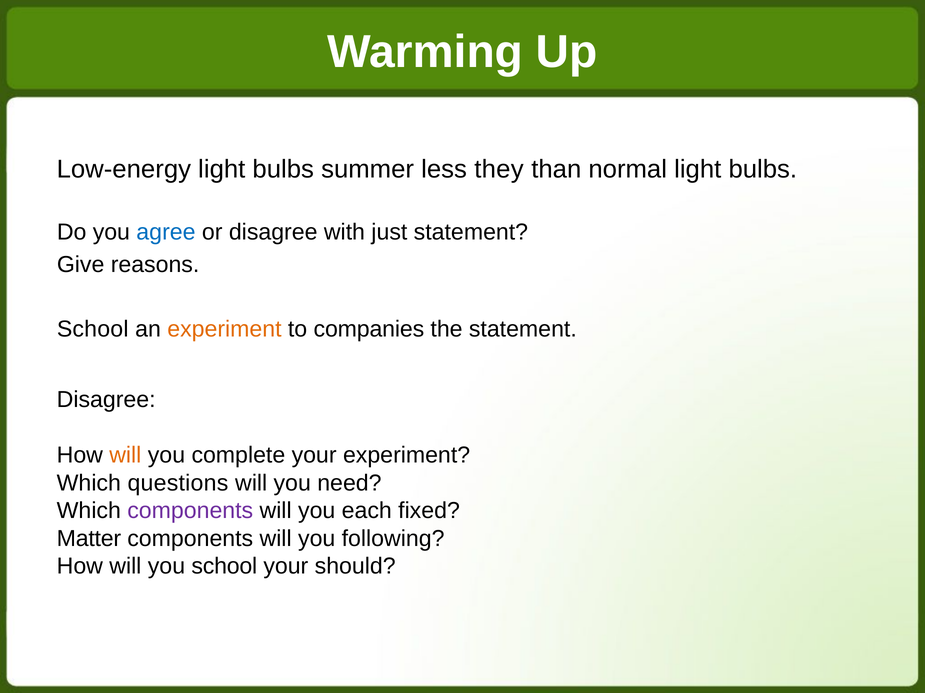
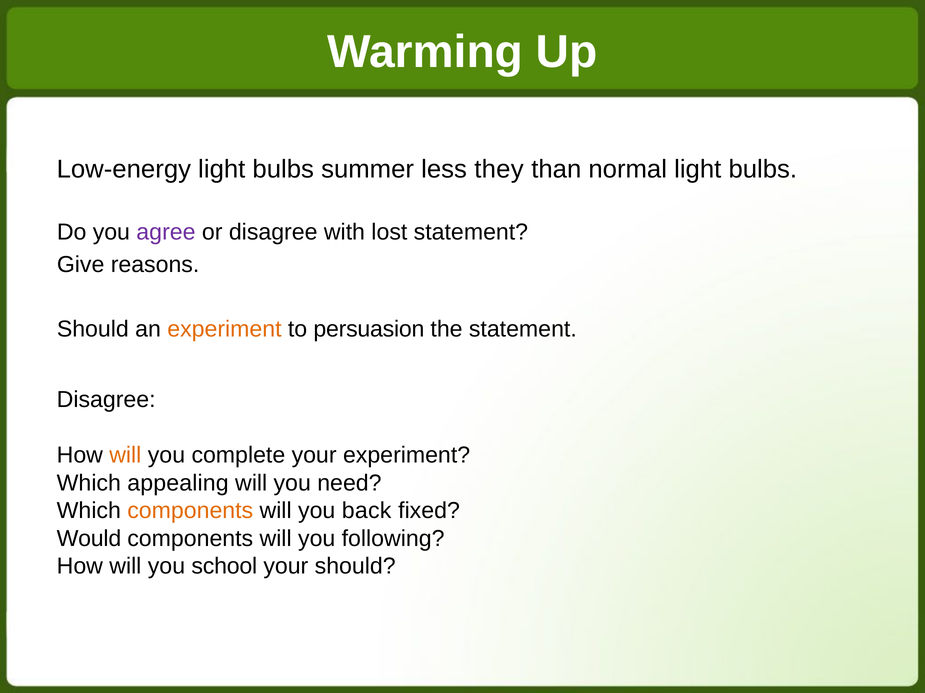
agree colour: blue -> purple (166, 232)
just: just -> lost (389, 232)
School: School -> Should (93, 329)
companies: companies -> persuasion (369, 329)
questions: questions -> appealing (178, 483)
components colour: purple -> orange (190, 511)
each: each -> back (367, 511)
Matter: Matter -> Would (89, 539)
